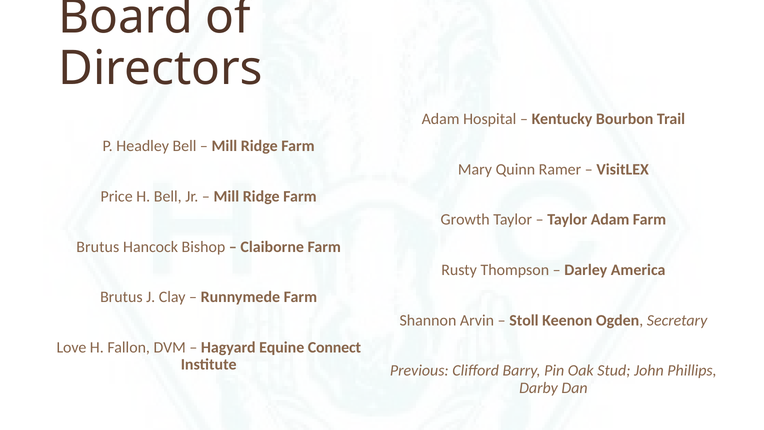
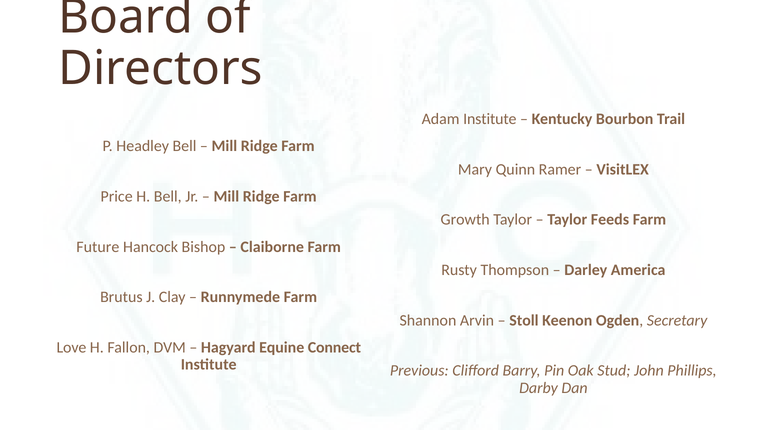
Adam Hospital: Hospital -> Institute (490, 119)
Taylor Adam: Adam -> Feeds (610, 220)
Brutus: Brutus -> Future (98, 247)
